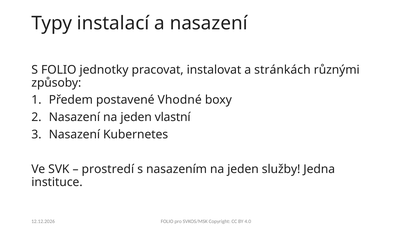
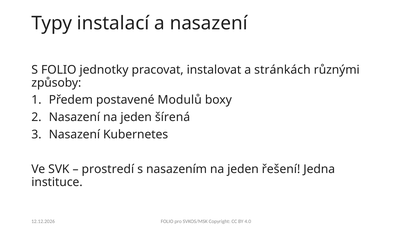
Vhodné: Vhodné -> Modulů (180, 100)
vlastní: vlastní -> šírená (173, 117)
služby: služby -> řešení (281, 169)
